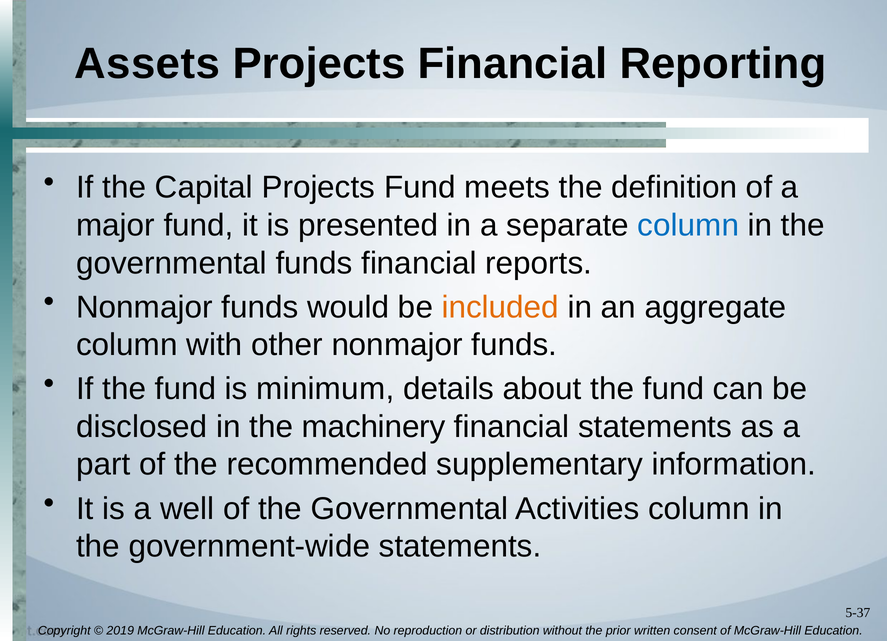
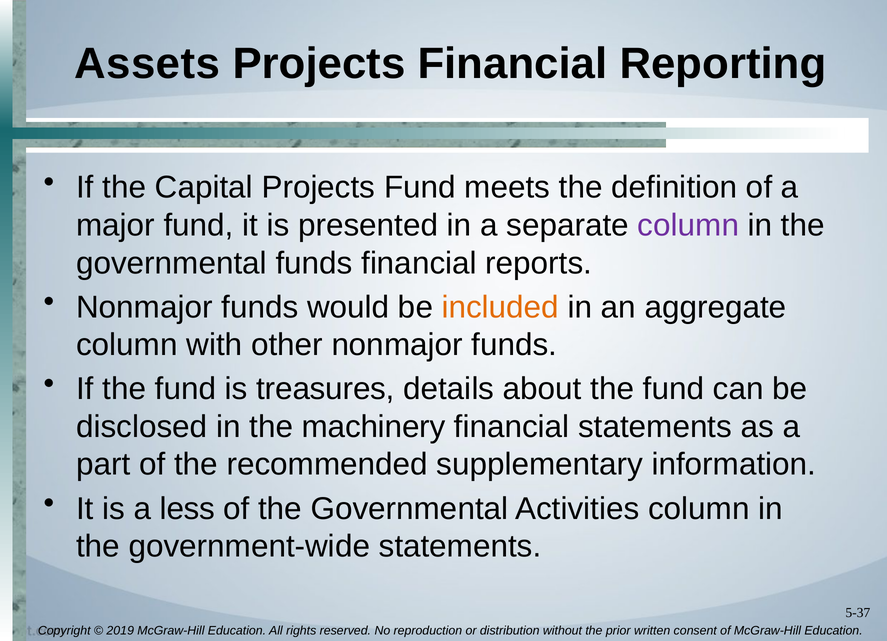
column colour: blue -> purple (688, 225)
minimum: minimum -> treasures (326, 389)
well: well -> less (187, 508)
